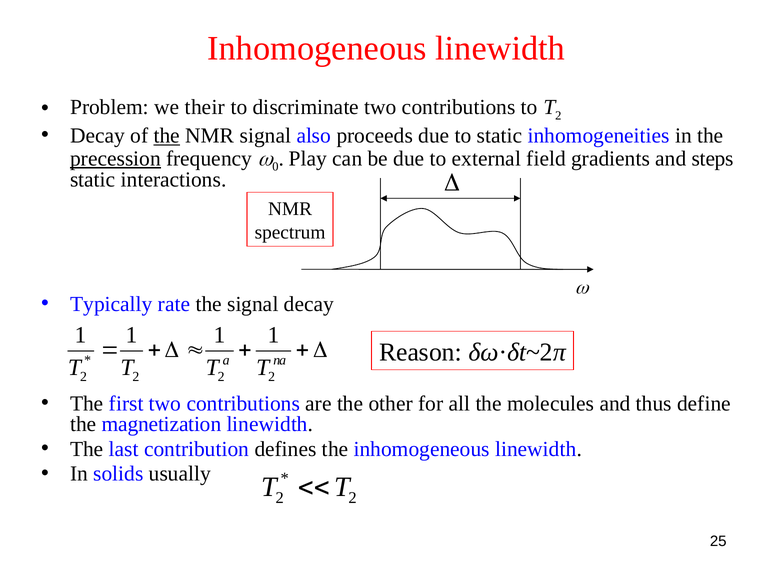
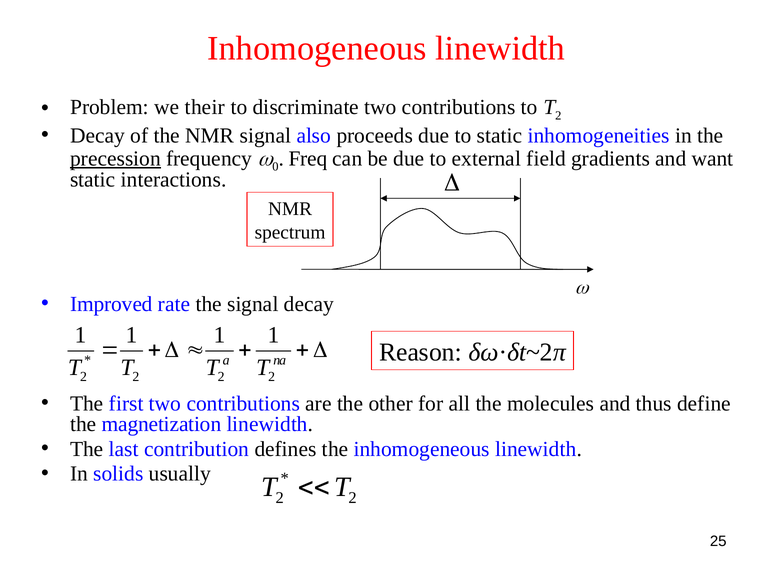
the underline: present -> none (167, 136)
Play: Play -> Freq (308, 159)
steps: steps -> want (713, 159)
Typically: Typically -> Improved (111, 304)
